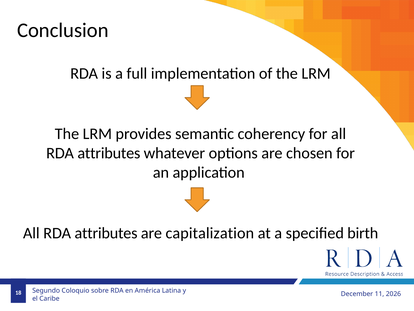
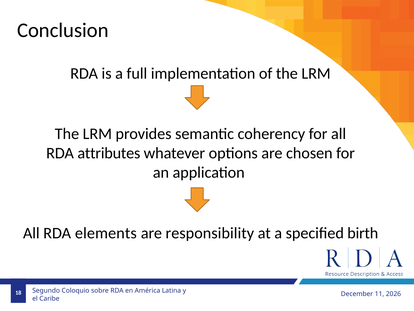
attributes: attributes -> elements (106, 233)
capitalization: capitalization -> responsibility (210, 233)
